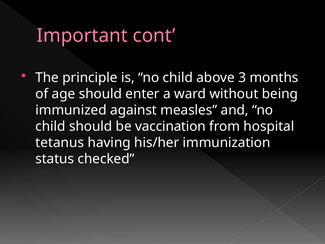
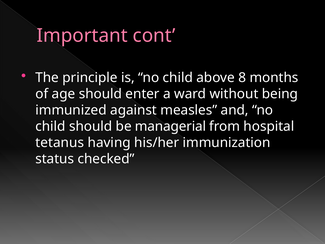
3: 3 -> 8 (242, 78)
vaccination: vaccination -> managerial (170, 126)
